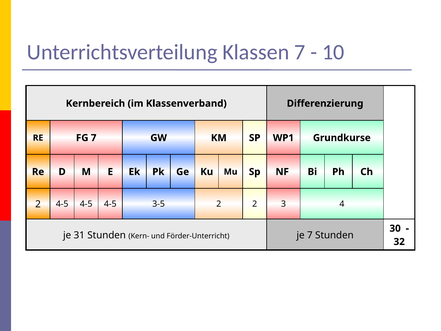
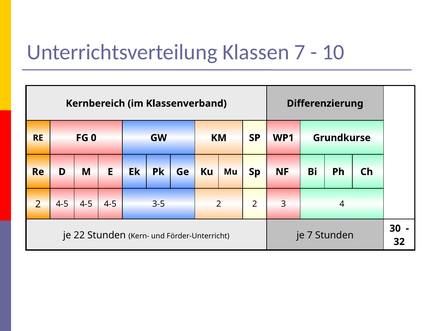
FG 7: 7 -> 0 (94, 138)
31: 31 -> 22 (79, 235)
